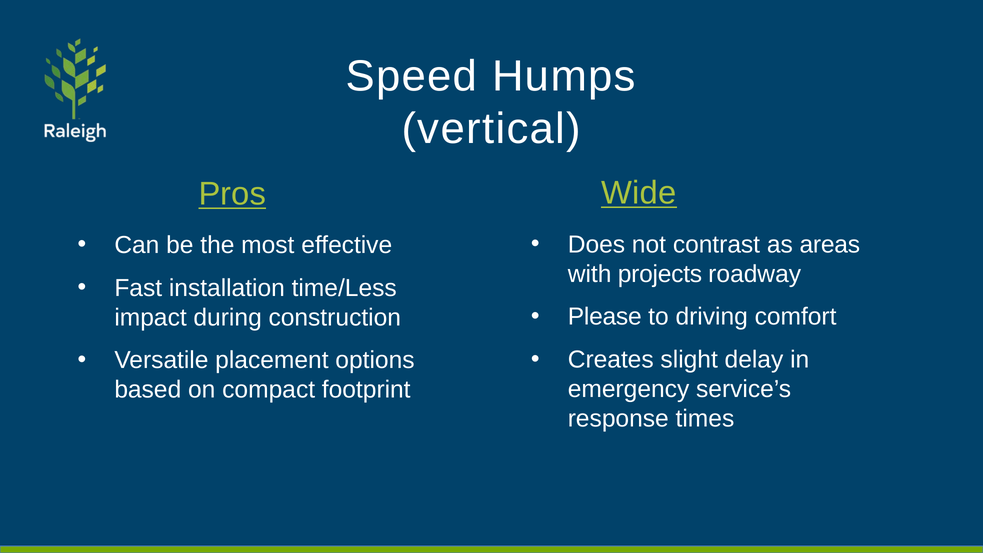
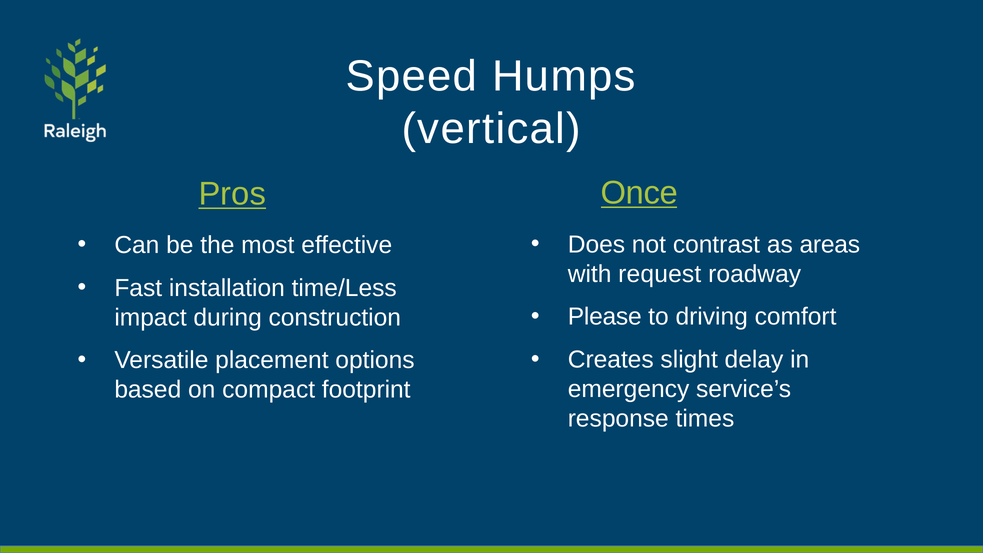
Wide: Wide -> Once (639, 193)
projects: projects -> request (660, 274)
